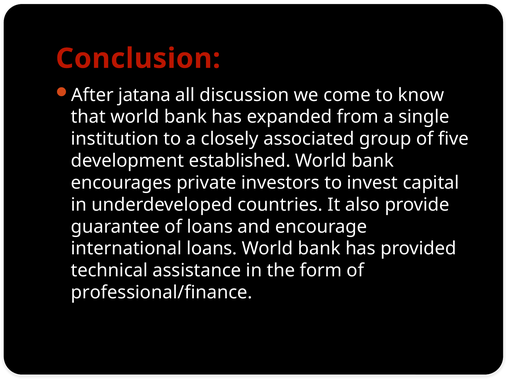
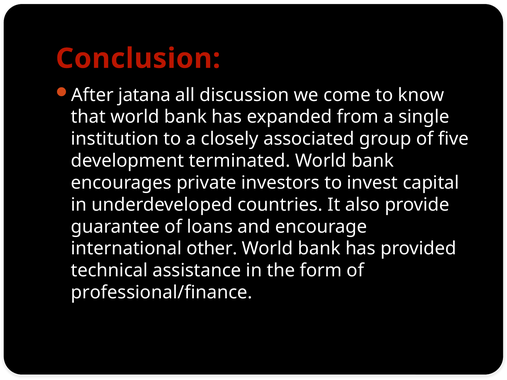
established: established -> terminated (240, 161)
international loans: loans -> other (212, 249)
